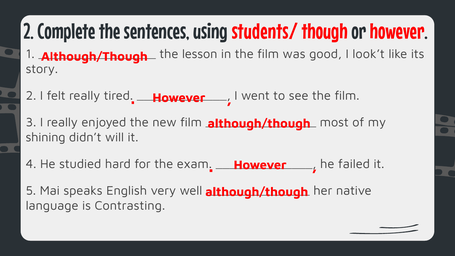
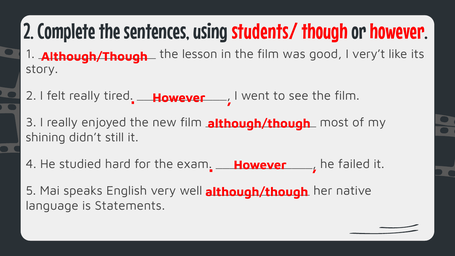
look’t: look’t -> very’t (369, 54)
will: will -> still (115, 137)
Contrasting: Contrasting -> Statements (130, 206)
